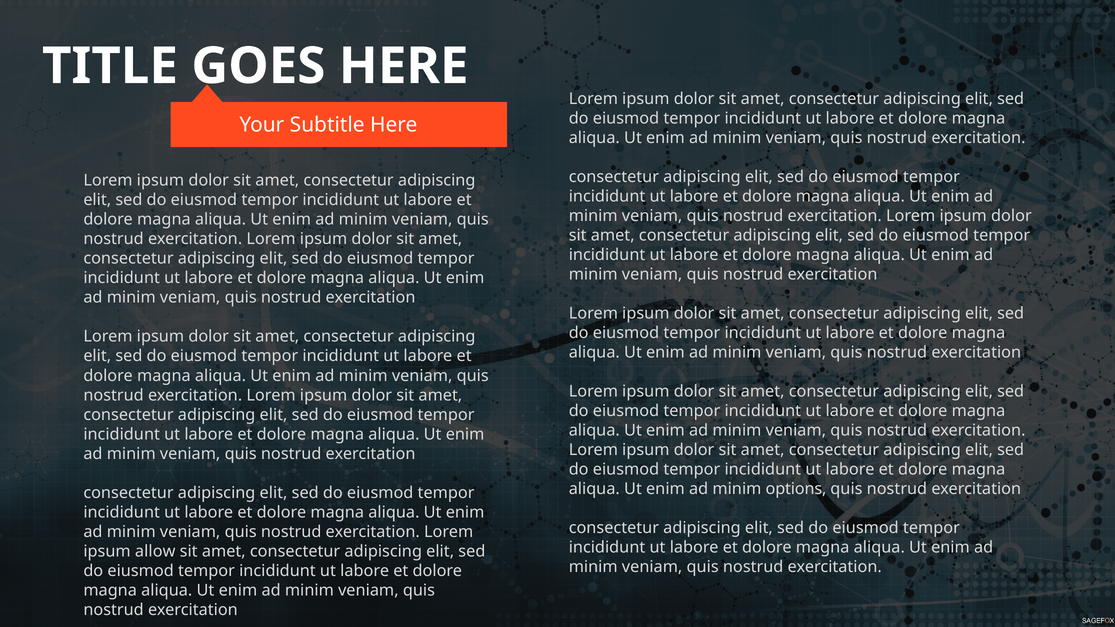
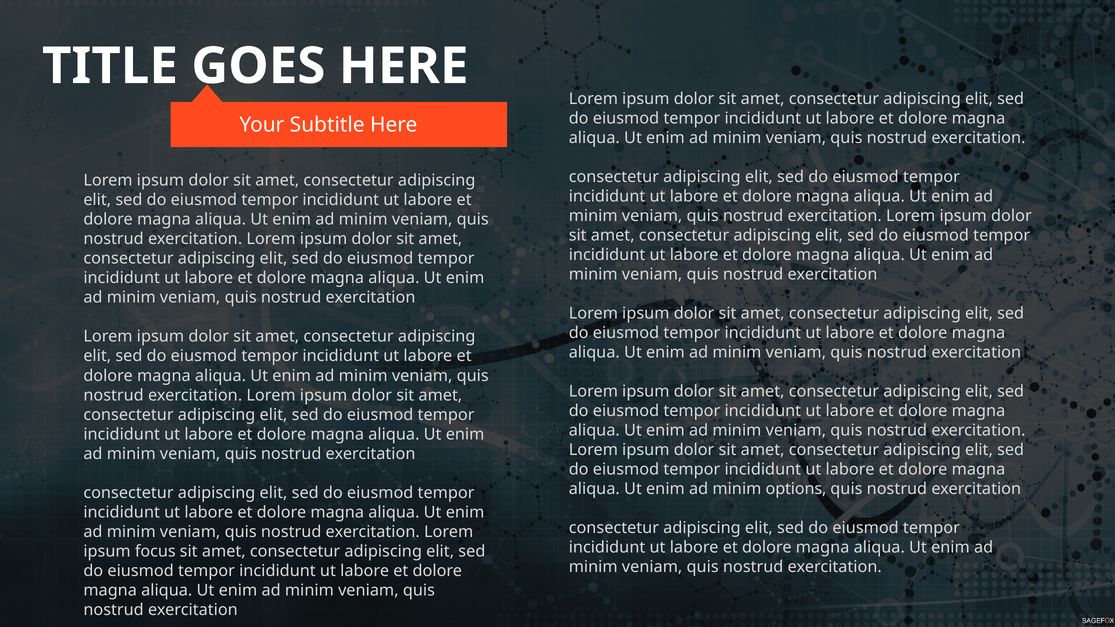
allow: allow -> focus (155, 551)
